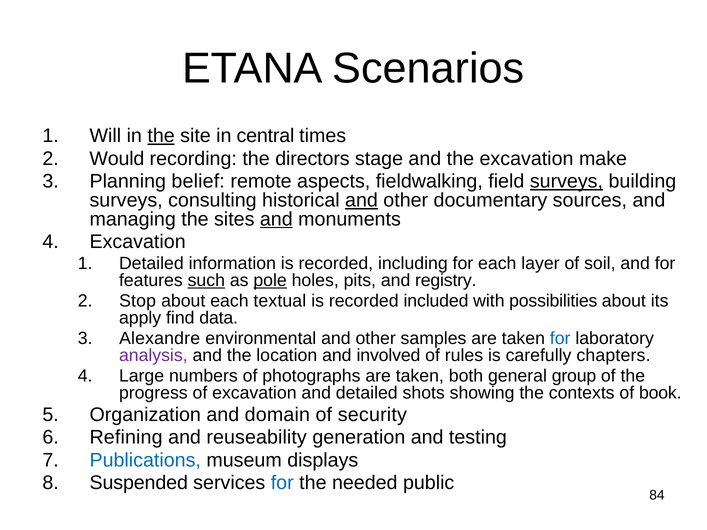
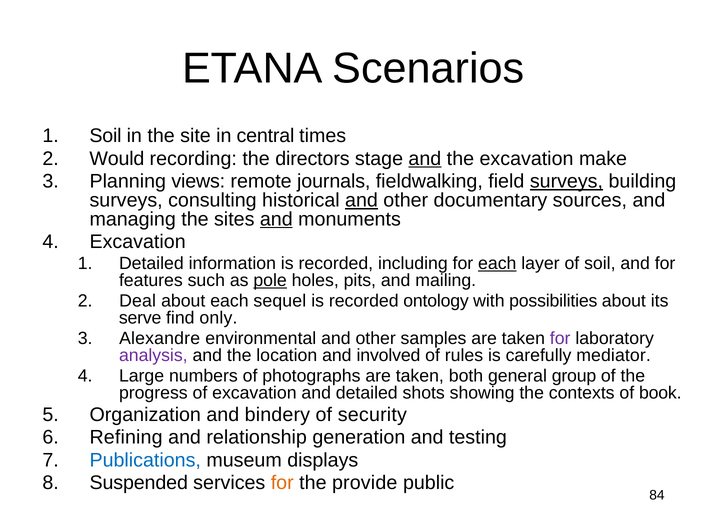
Will: Will -> Soil (105, 136)
the underline: present -> none (161, 136)
and underline: none -> present (425, 159)
belief: belief -> views (198, 181)
aspects: aspects -> journals (334, 181)
each underline: none -> present (497, 264)
such underline: present -> none (206, 281)
registry: registry -> mailing (446, 281)
Stop: Stop -> Deal (138, 301)
textual: textual -> sequel (280, 301)
included: included -> ontology (436, 301)
apply: apply -> serve (140, 318)
data: data -> only (218, 318)
for colour: blue -> purple (560, 339)
chapters: chapters -> mediator (614, 356)
domain: domain -> bindery (277, 415)
reuseability: reuseability -> relationship (257, 438)
for colour: blue -> orange (282, 483)
needed: needed -> provide (365, 483)
